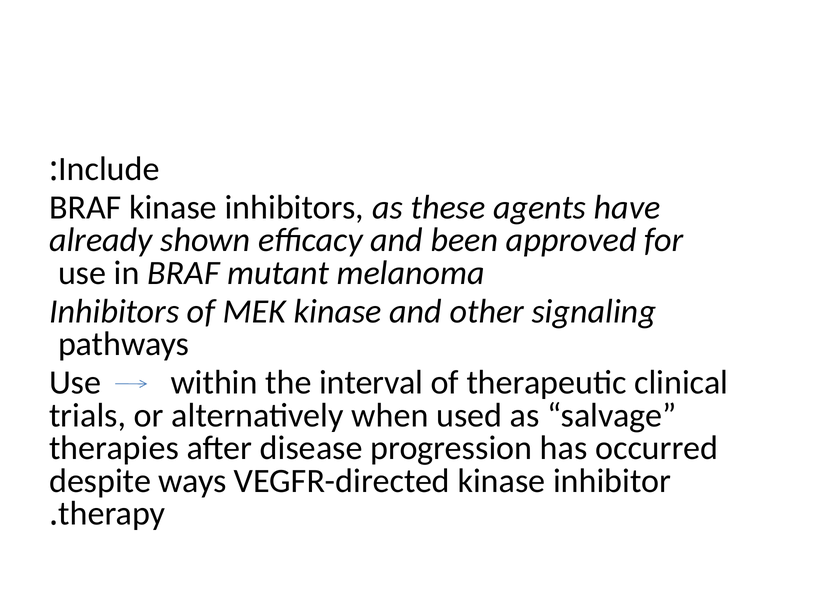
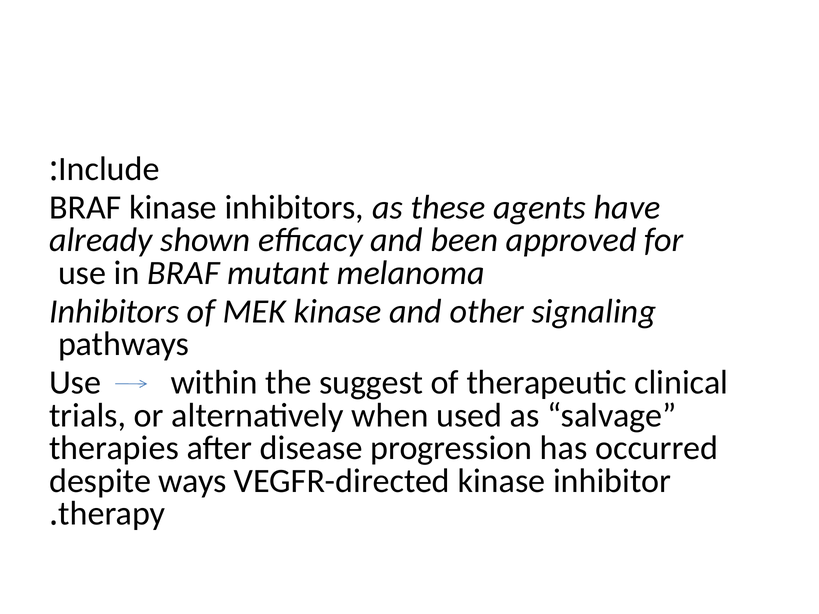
interval: interval -> suggest (371, 383)
